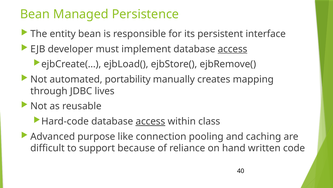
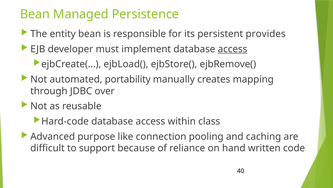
interface: interface -> provides (266, 34)
lives: lives -> over (105, 91)
access underline: present -> none (150, 121)
